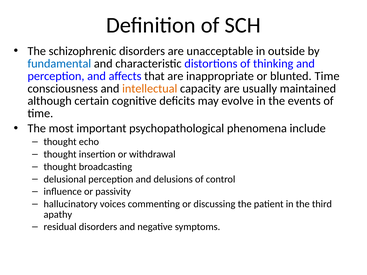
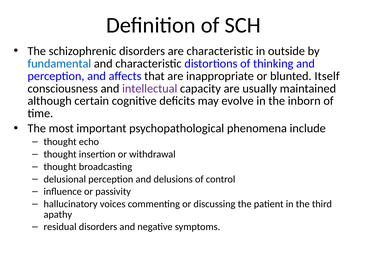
are unacceptable: unacceptable -> characteristic (220, 51)
blunted Time: Time -> Itself (327, 76)
intellectual colour: orange -> purple (150, 89)
events: events -> inborn (304, 101)
